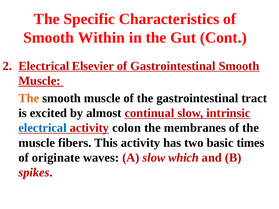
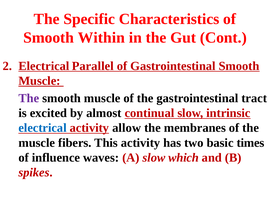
Elsevier: Elsevier -> Parallel (93, 66)
The colour: orange -> purple (29, 98)
colon: colon -> allow (127, 128)
originate: originate -> influence (56, 158)
